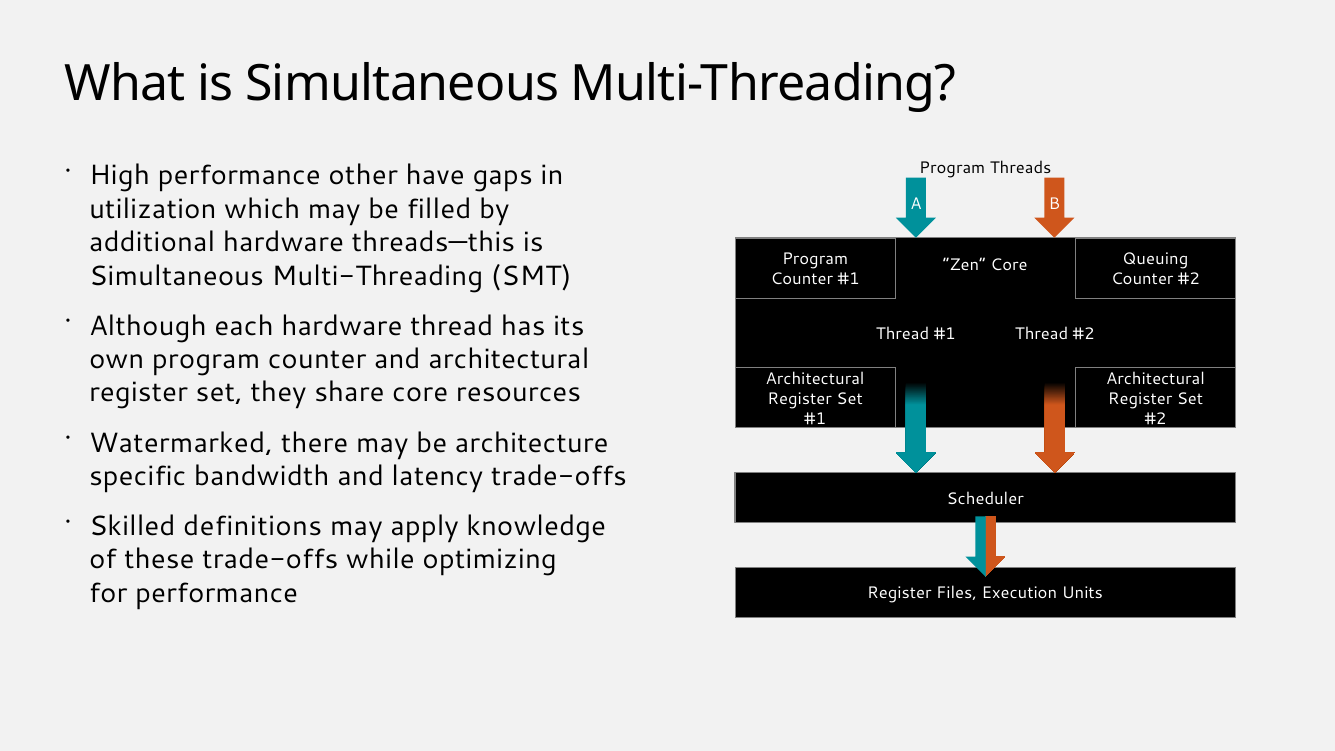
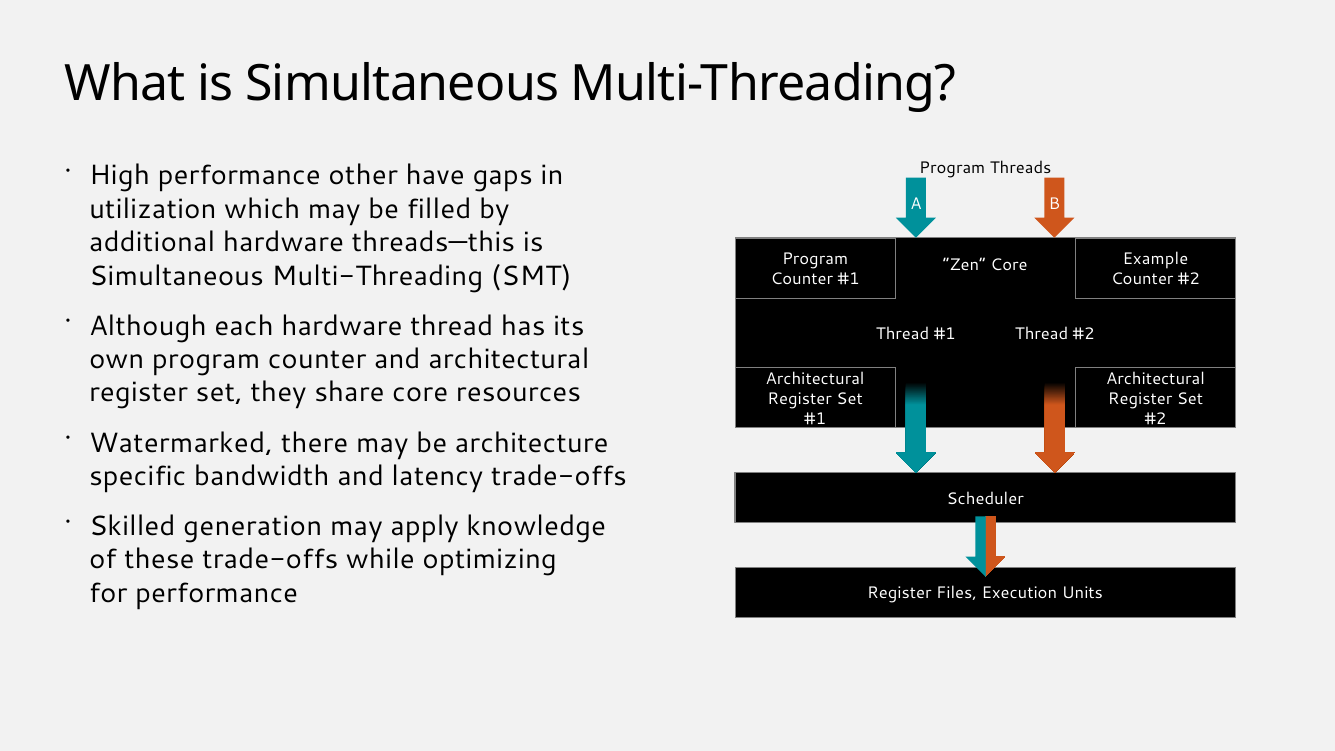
Queuing: Queuing -> Example (1155, 259)
definitions: definitions -> generation (253, 526)
